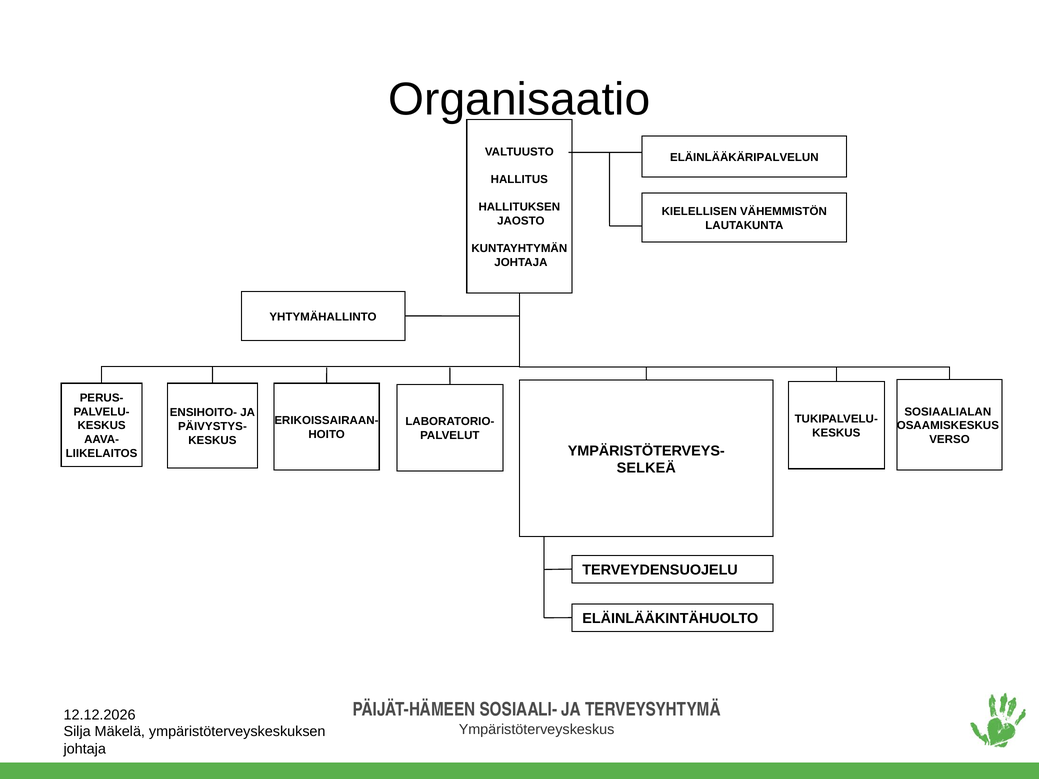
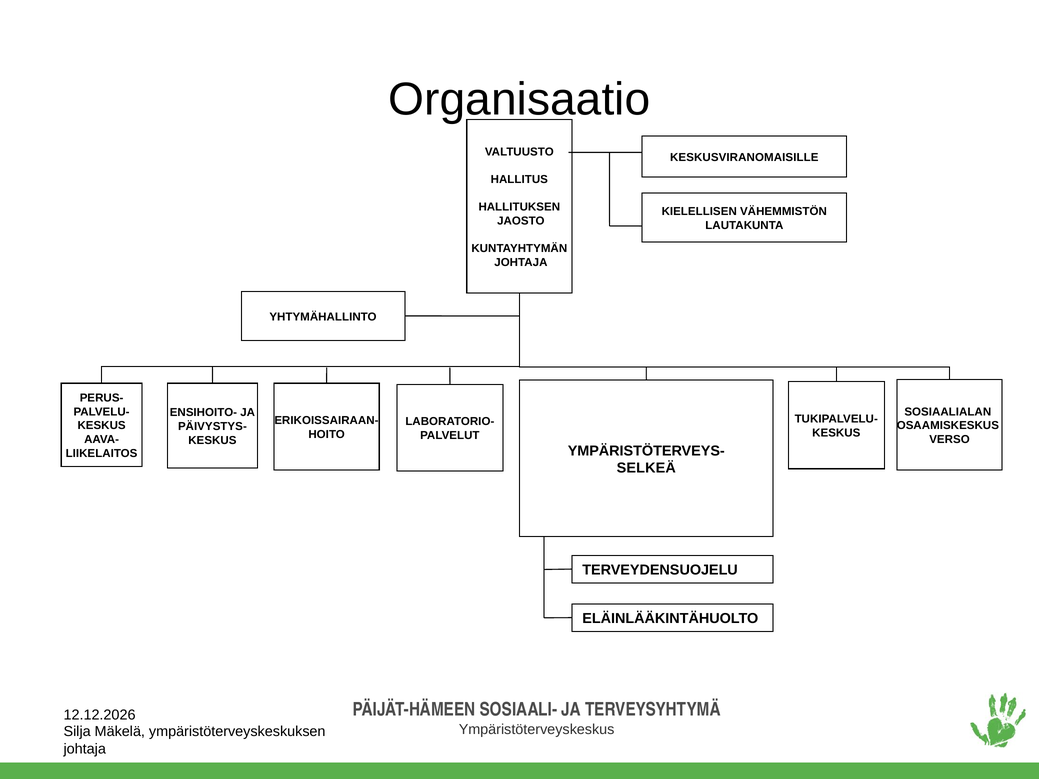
ELÄINLÄÄKÄRIPALVELUN: ELÄINLÄÄKÄRIPALVELUN -> KESKUSVIRANOMAISILLE (744, 157)
